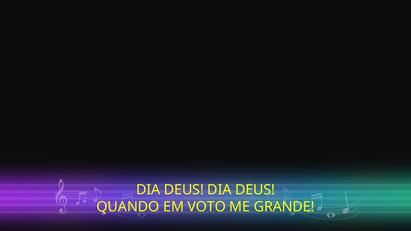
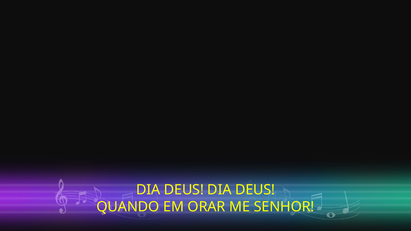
VOTO: VOTO -> ORAR (207, 207)
GRANDE: GRANDE -> SENHOR (284, 207)
